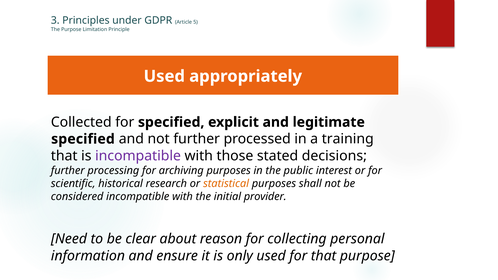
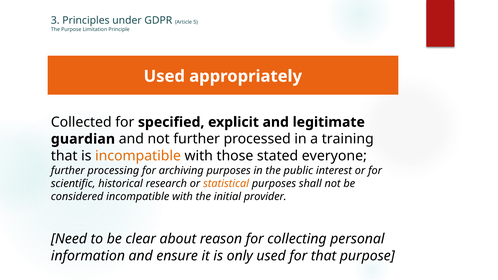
specified: specified -> guardian (83, 139)
incompatible colour: purple -> orange (138, 156)
decisions: decisions -> everyone (334, 156)
